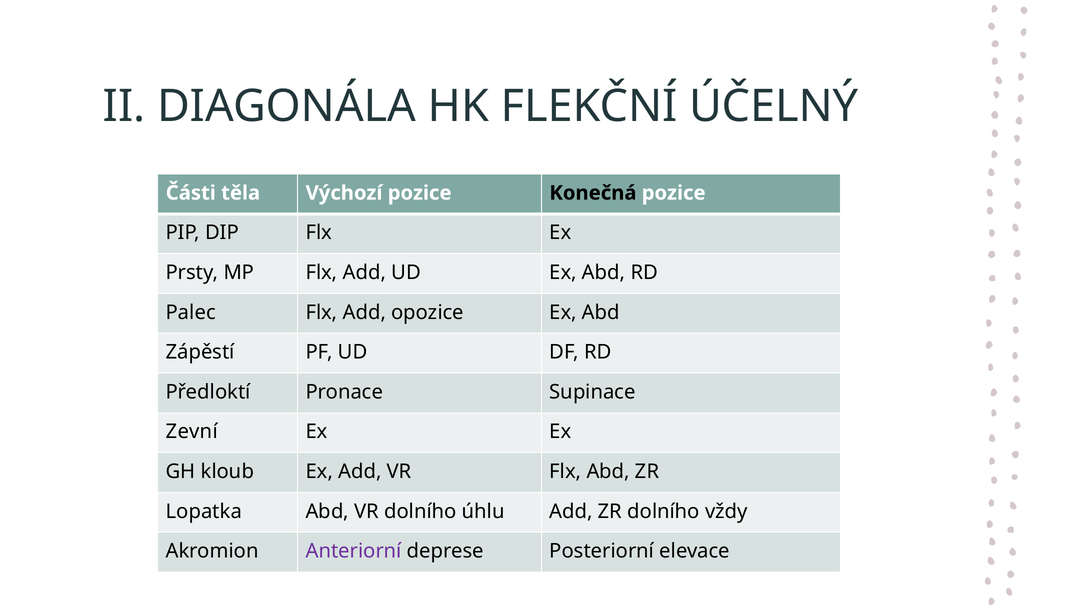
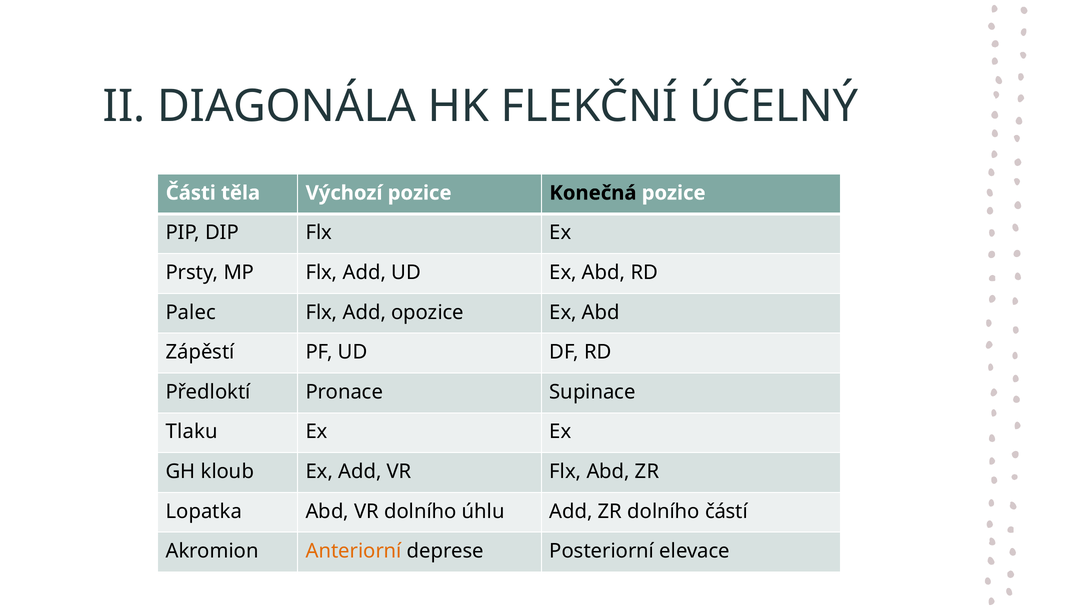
Zevní: Zevní -> Tlaku (192, 432)
vždy: vždy -> částí (726, 511)
Anteriorní colour: purple -> orange (354, 551)
